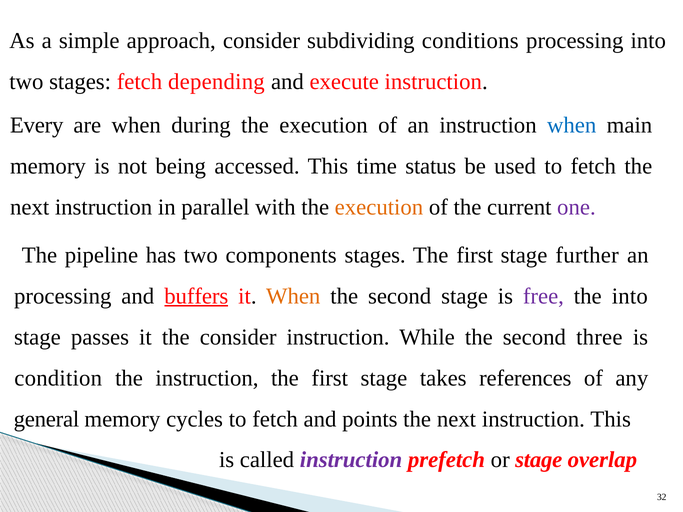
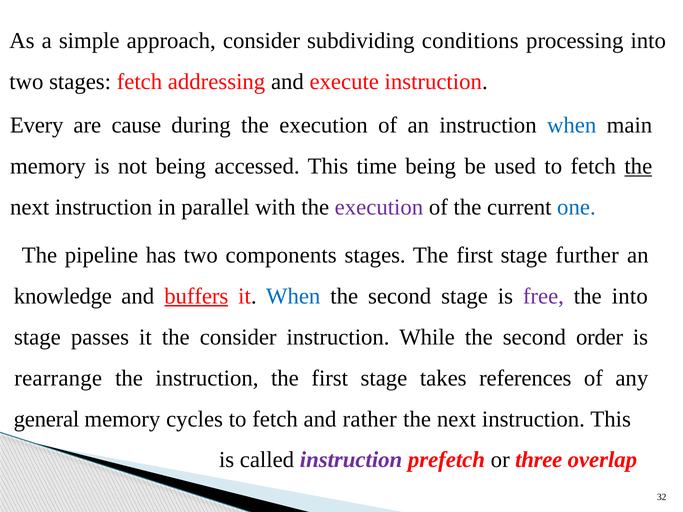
depending: depending -> addressing (217, 82)
are when: when -> cause (136, 125)
time status: status -> being (431, 166)
the underline: none -> present (638, 166)
execution colour: orange -> purple (379, 207)
one colour: purple -> blue (576, 207)
processing: processing -> knowledge (63, 296)
When colour: orange -> blue (293, 296)
three: three -> order (600, 337)
condition: condition -> rearrange (58, 378)
points: points -> rather (370, 419)
or stage: stage -> three (539, 460)
